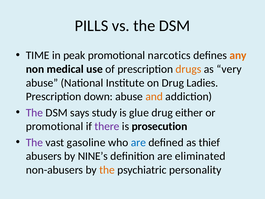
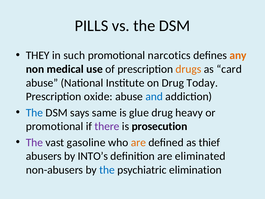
TIME: TIME -> THEY (38, 55)
peak: peak -> such (74, 55)
very: very -> card (229, 69)
Ladies: Ladies -> Today (202, 83)
down: down -> oxide (98, 96)
and colour: orange -> blue (154, 96)
The colour: purple -> blue (34, 112)
study: study -> same (104, 112)
either: either -> heavy (189, 112)
are colour: blue -> orange (138, 142)
NINE’s: NINE’s -> INTO’s (93, 156)
the colour: orange -> blue (107, 170)
personality: personality -> elimination (195, 170)
